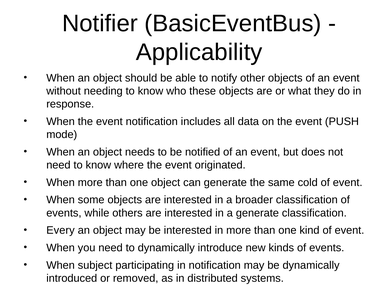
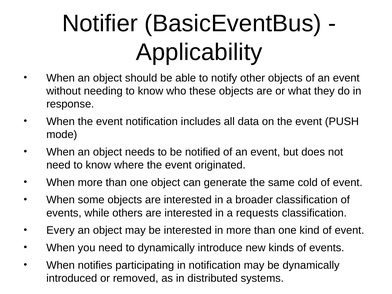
a generate: generate -> requests (257, 213)
subject: subject -> notifies (95, 265)
